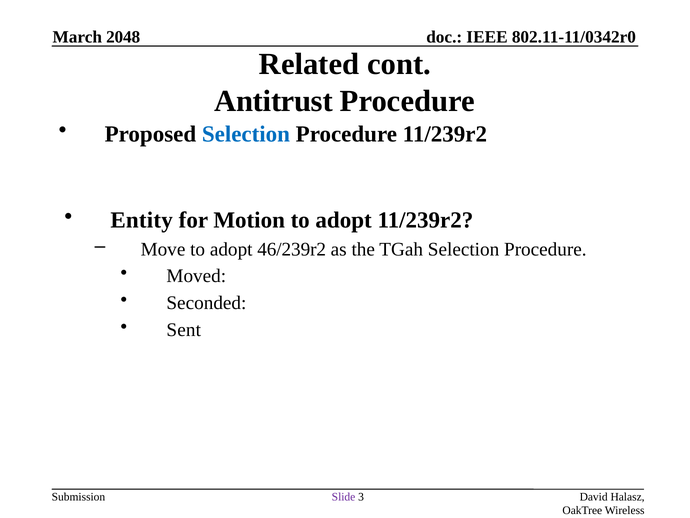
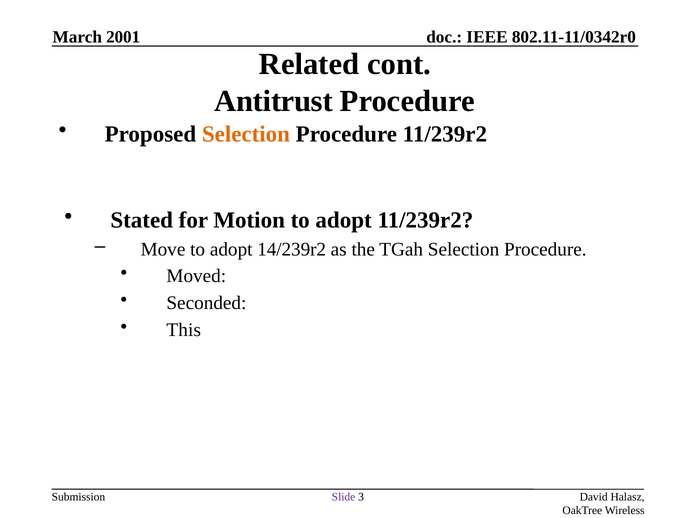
2048: 2048 -> 2001 (123, 37)
Selection colour: blue -> orange (246, 134)
Entity: Entity -> Stated (142, 220)
46/239r2: 46/239r2 -> 14/239r2 (292, 249)
Sent: Sent -> This (184, 330)
